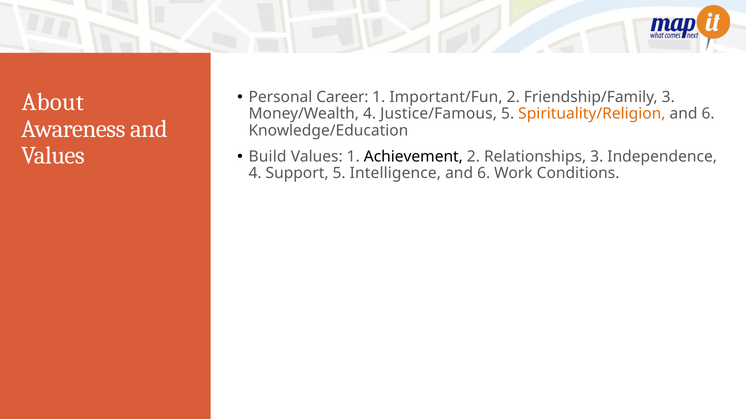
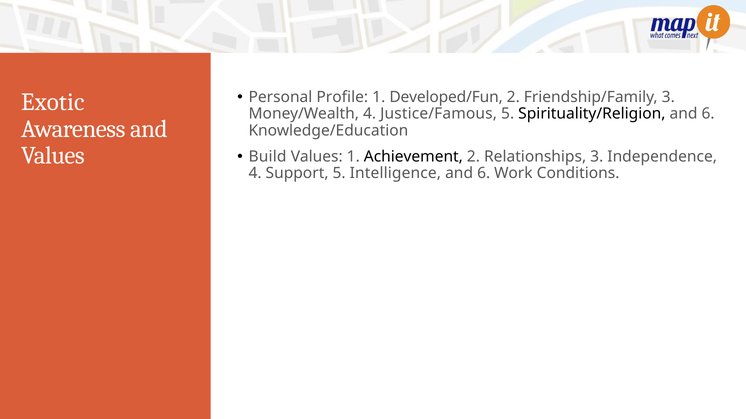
Career: Career -> Profile (342, 97)
Important/Fun: Important/Fun -> Developed/Fun (446, 97)
About: About -> Exotic (53, 102)
Spirituality/Religion colour: orange -> black (592, 114)
